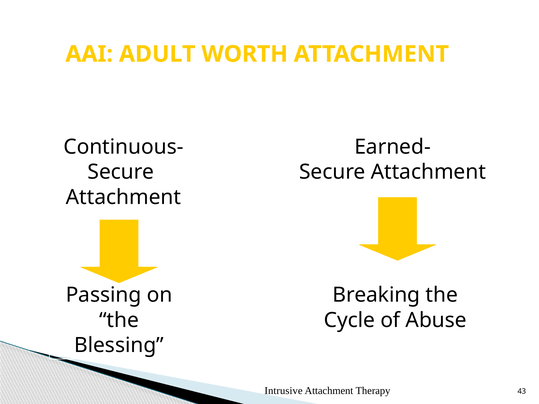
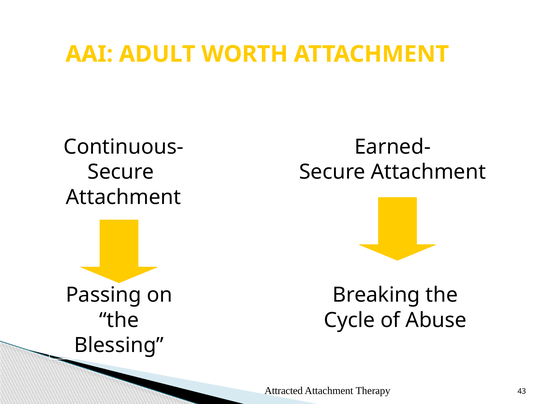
Intrusive: Intrusive -> Attracted (284, 391)
